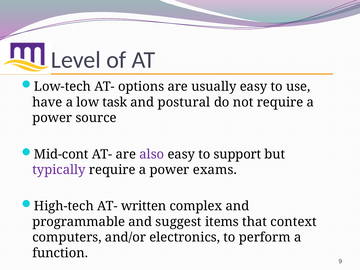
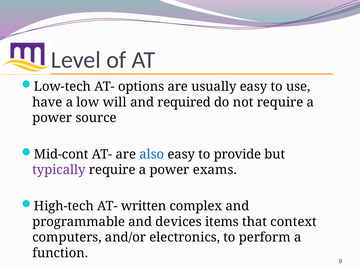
task: task -> will (115, 102)
postural: postural -> required (184, 102)
also colour: purple -> blue (152, 154)
support: support -> provide (237, 154)
suggest: suggest -> devices (179, 222)
